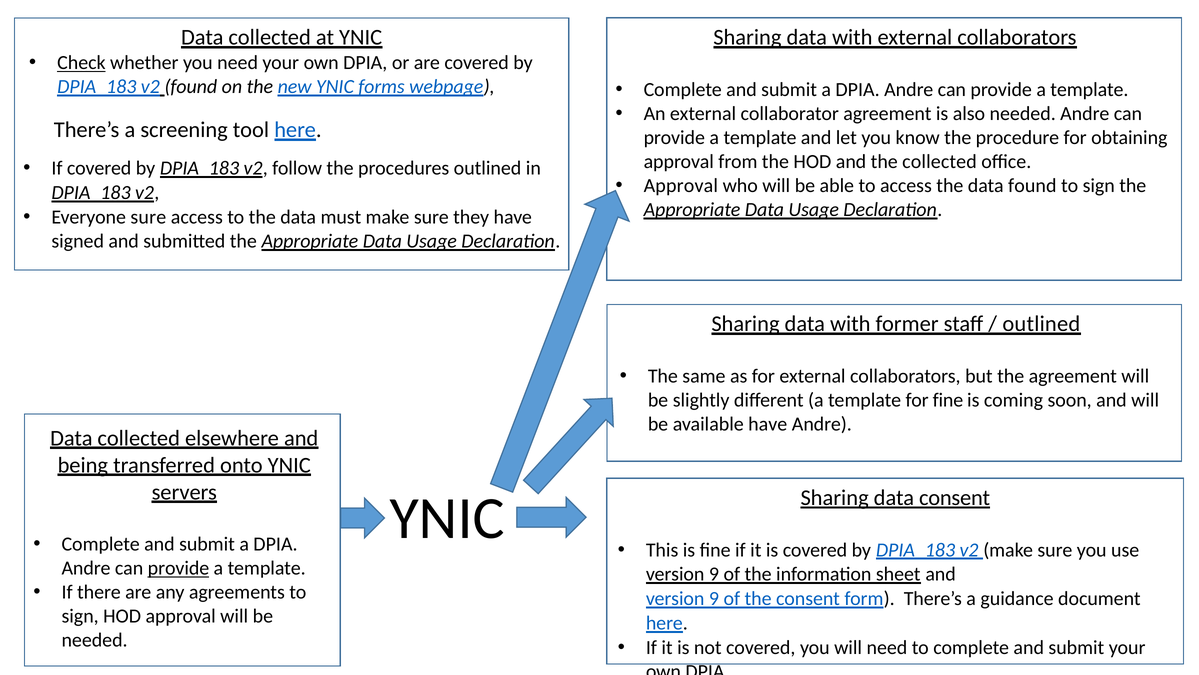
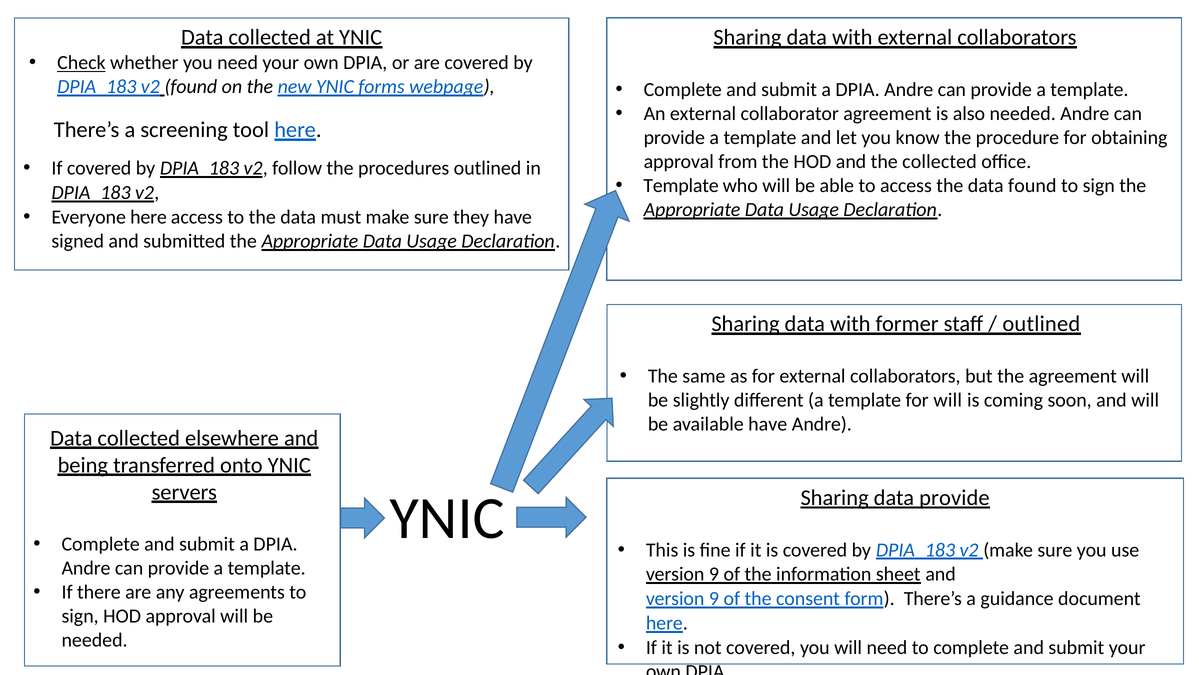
Approval: Approval -> Template (681, 186)
Everyone sure: sure -> here (149, 217)
for fine: fine -> will (948, 400)
data consent: consent -> provide (954, 497)
provide underline: present -> none (178, 568)
